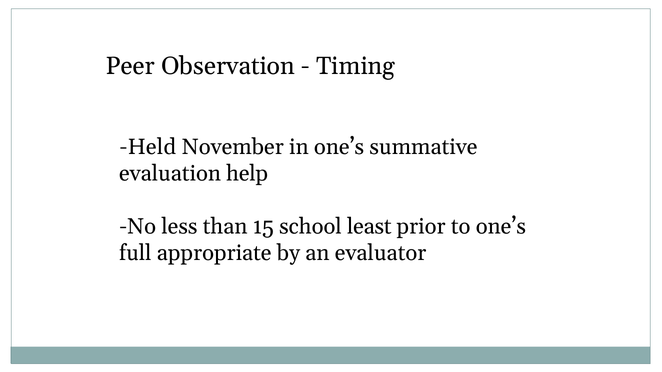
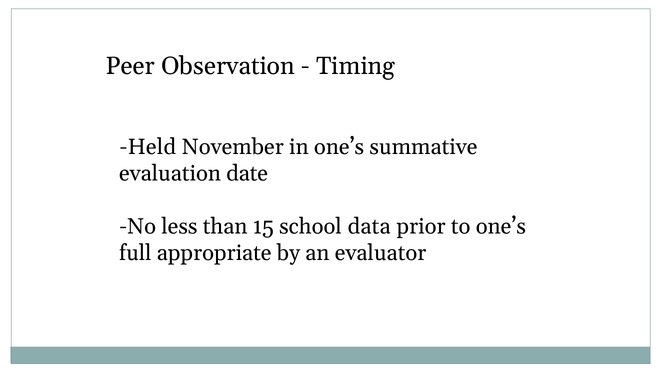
help: help -> date (247, 174)
least: least -> data (369, 227)
